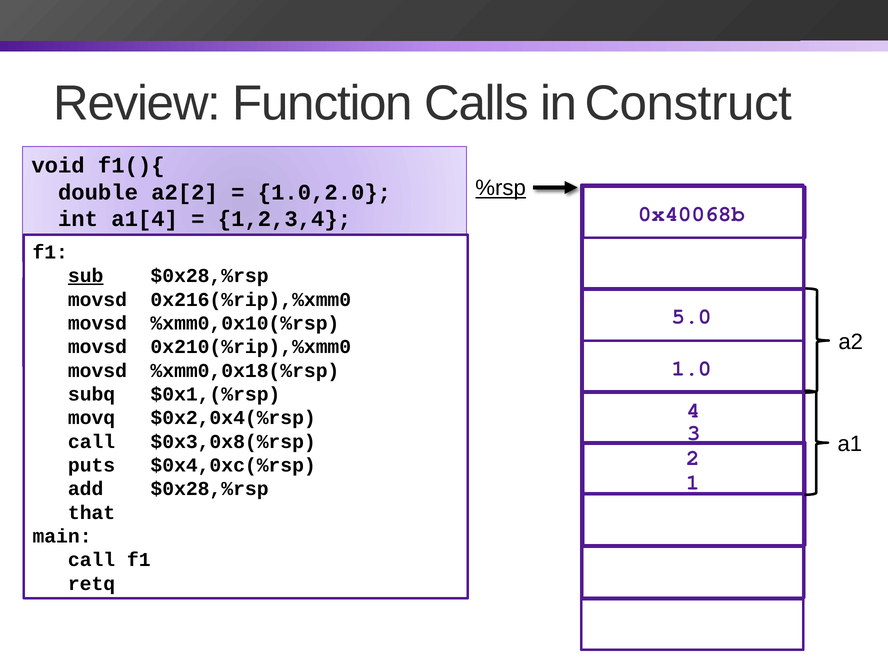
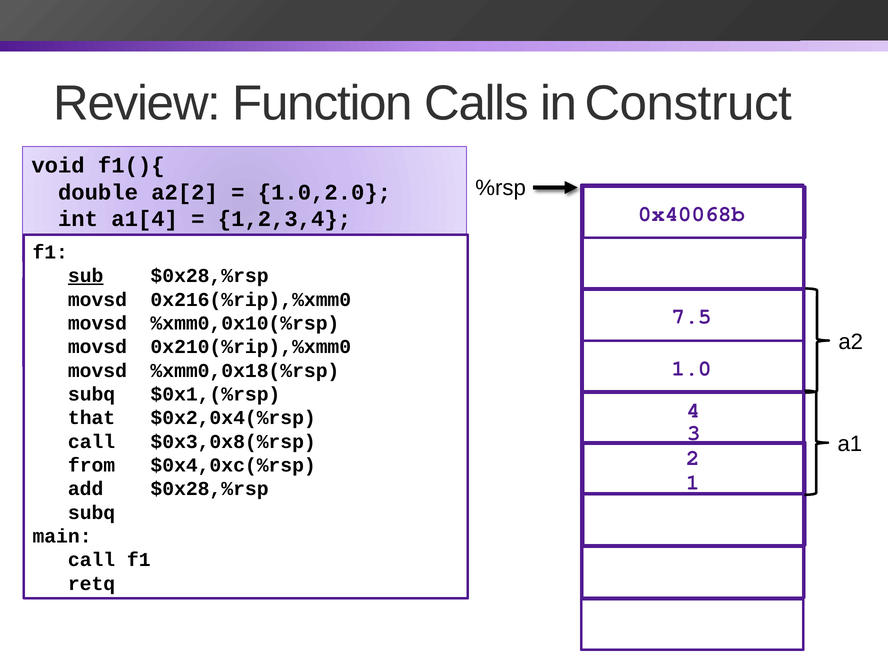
%rsp underline: present -> none (501, 188)
5.0: 5.0 -> 7.5 (692, 316)
movq: movq -> that (92, 418)
puts: puts -> from (92, 465)
that: that -> subq (92, 513)
